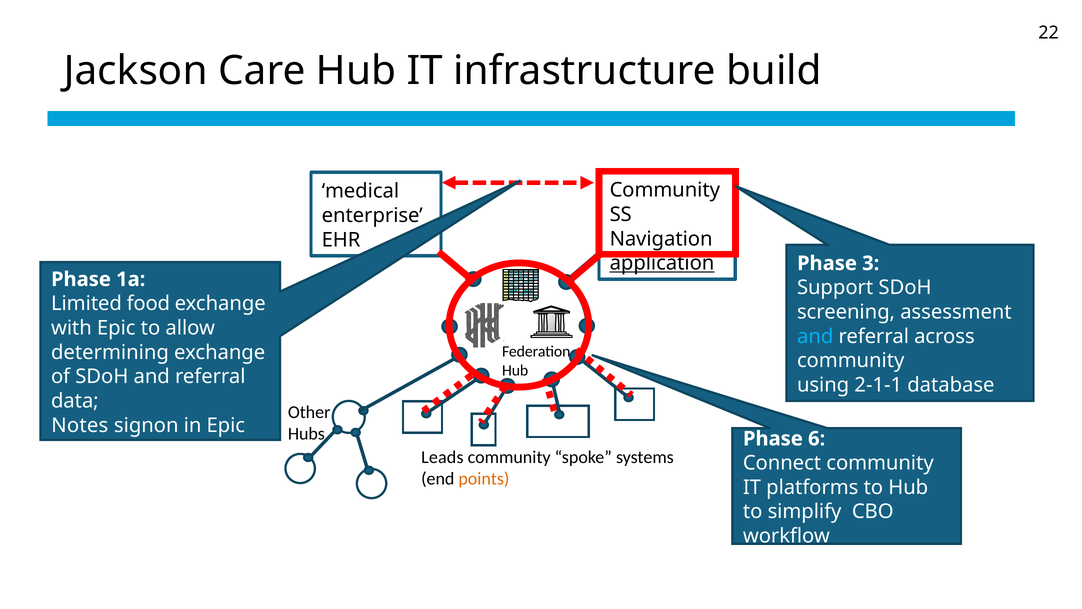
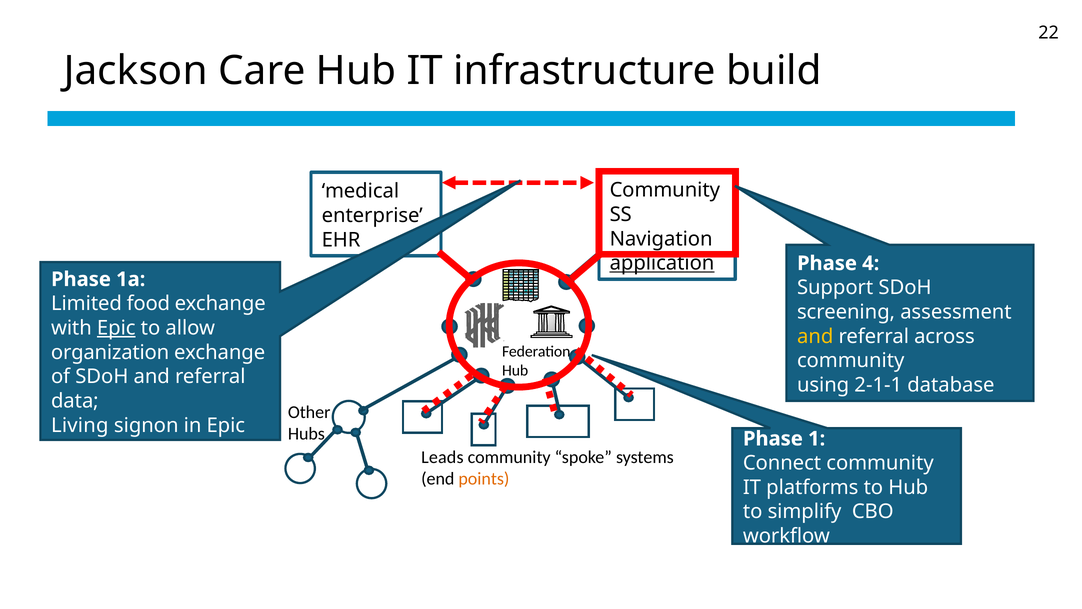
3: 3 -> 4 (871, 263)
Epic underline: none -> present (116, 328)
and colour: light blue -> yellow (815, 336)
determining: determining -> organization (110, 352)
Notes: Notes -> Living (80, 425)
6: 6 -> 1 (817, 439)
